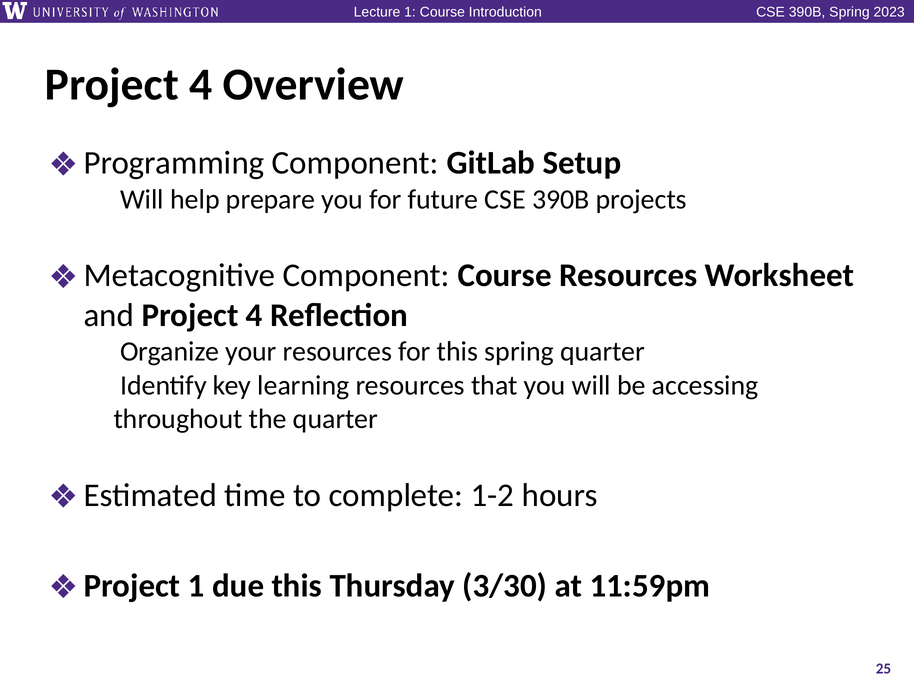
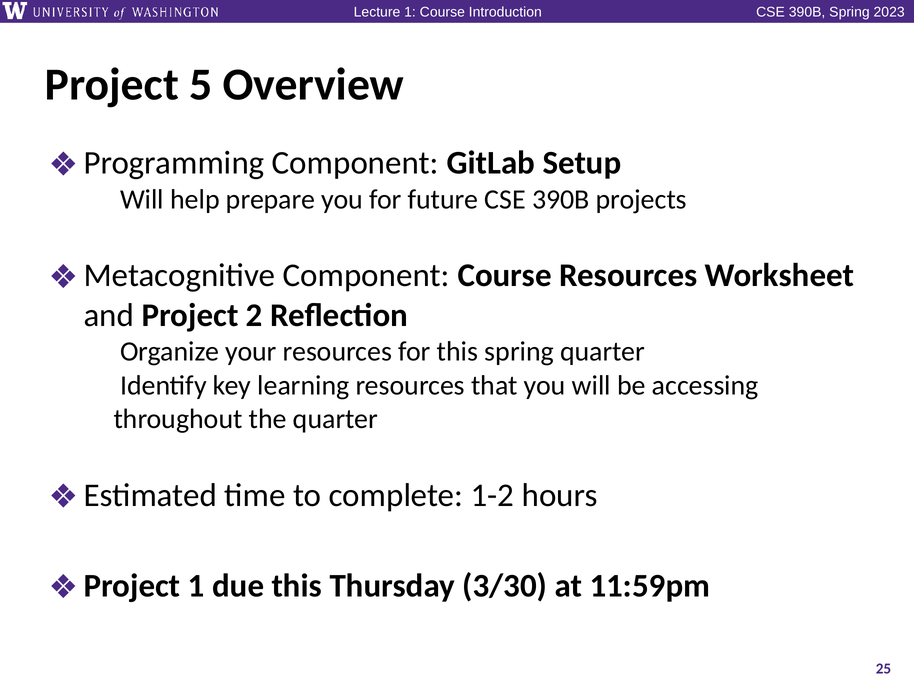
4: 4 -> 5 (201, 85)
and Project 4: 4 -> 2 (254, 315)
